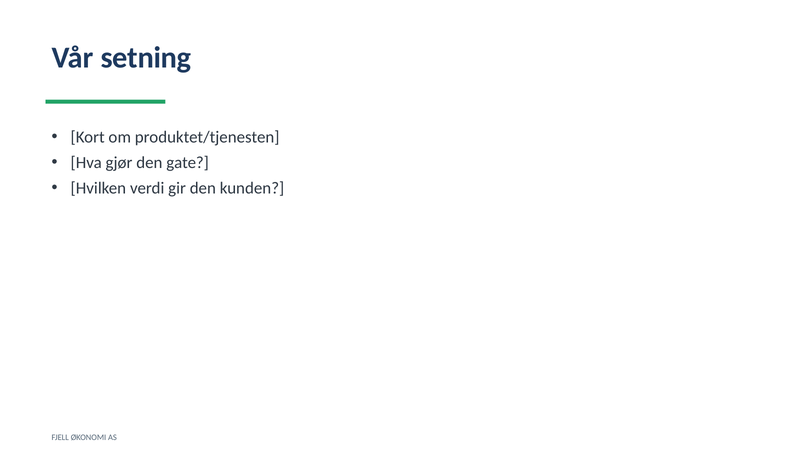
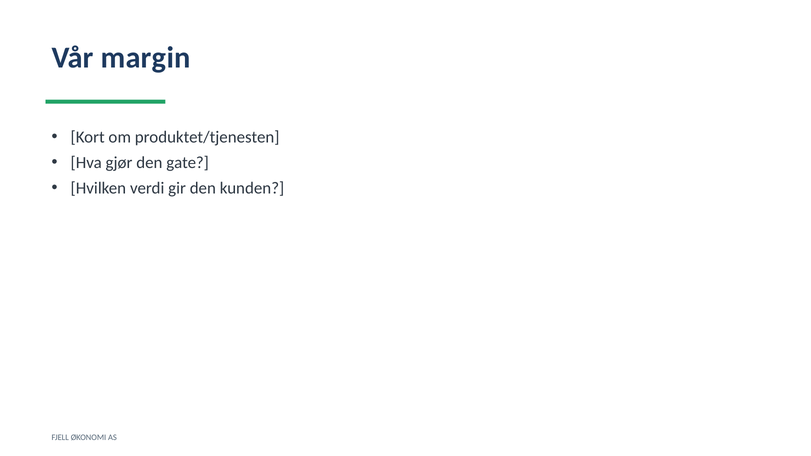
setning: setning -> margin (146, 58)
